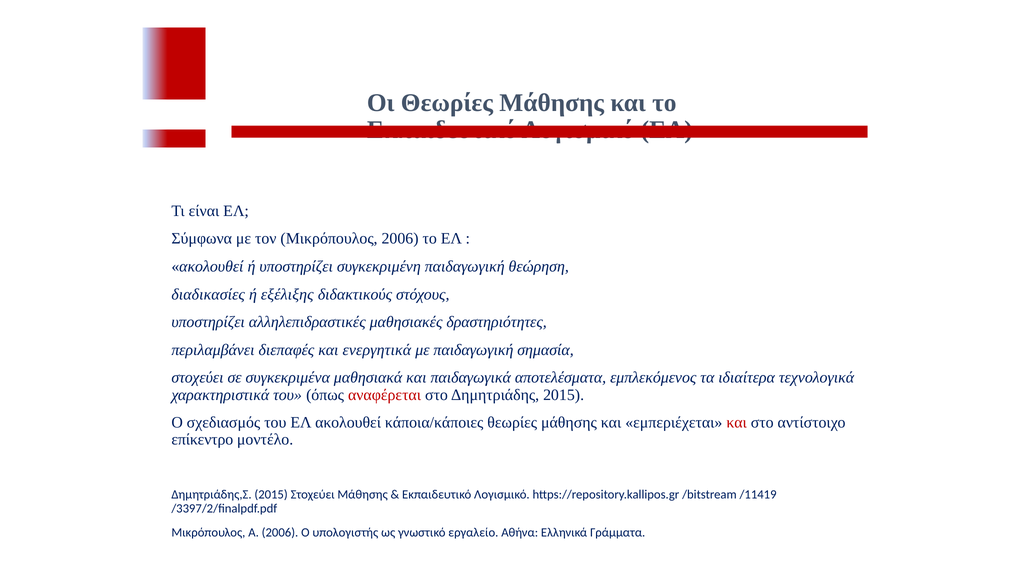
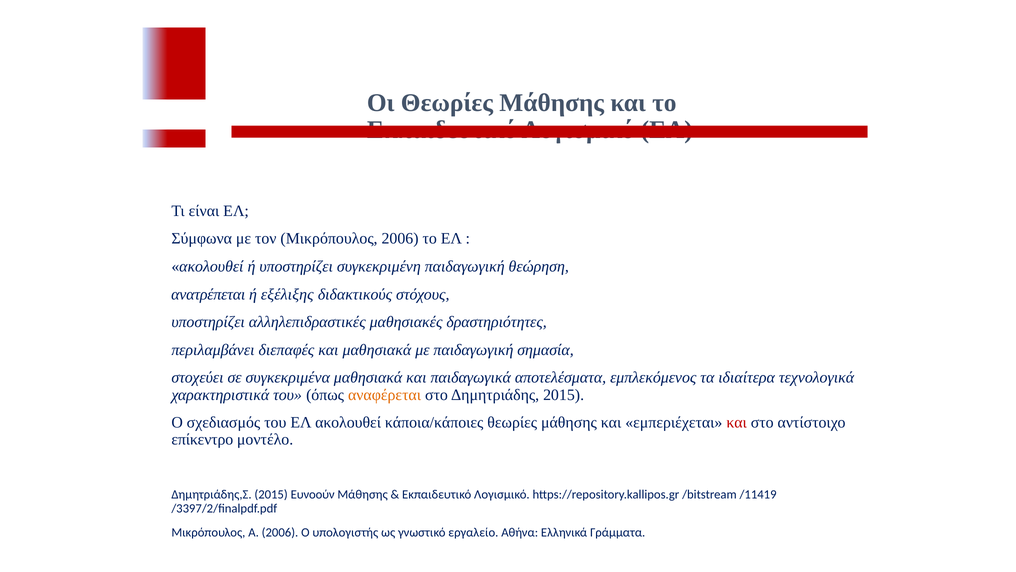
διαδικασίες: διαδικασίες -> ανατρέπεται (208, 294)
και ενεργητικά: ενεργητικά -> μαθησιακά (377, 350)
αναφέρεται colour: red -> orange (385, 394)
2015 Στοχεύει: Στοχεύει -> Ευνοούν (313, 494)
